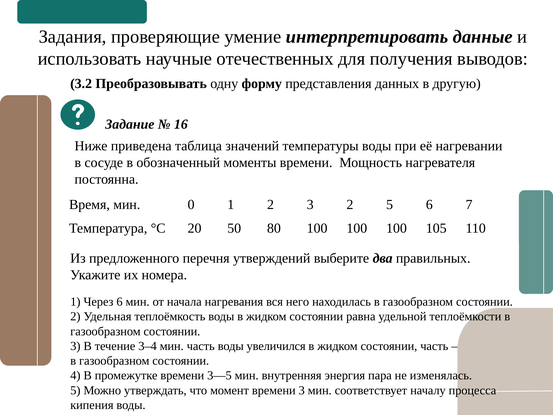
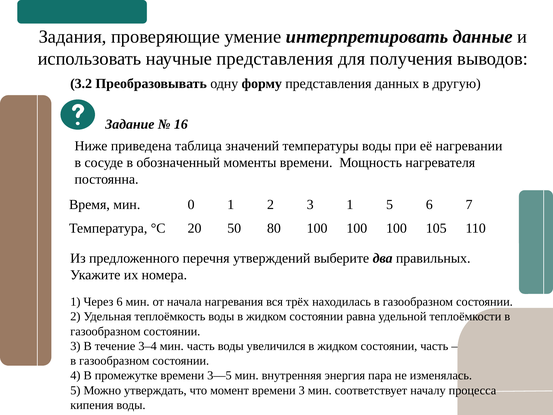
научные отечественных: отечественных -> представления (275, 59)
3 2: 2 -> 1 (350, 204)
него: него -> трёх (298, 302)
